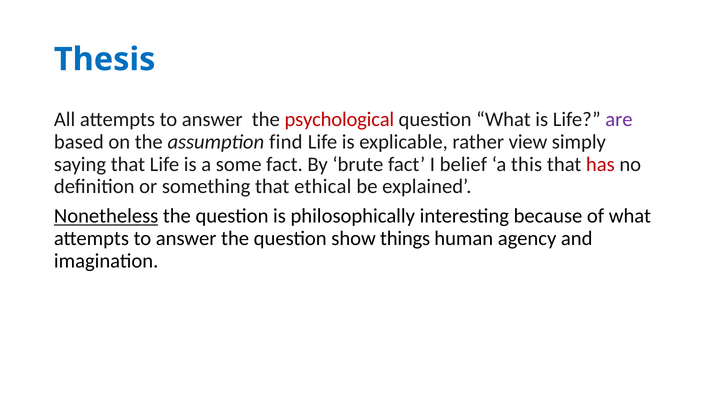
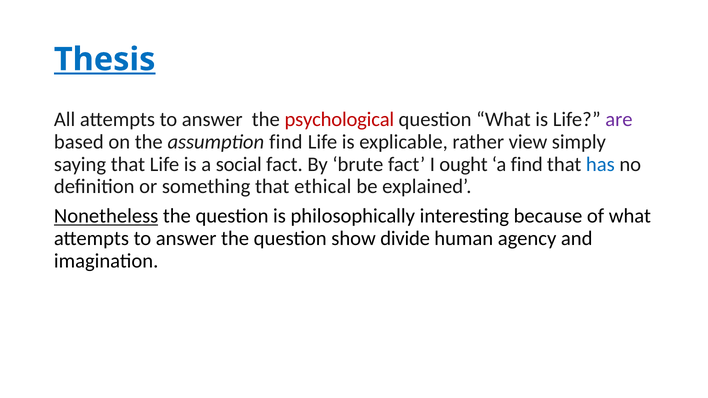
Thesis underline: none -> present (105, 59)
some: some -> social (239, 164)
belief: belief -> ought (464, 164)
a this: this -> find (527, 164)
has colour: red -> blue (600, 164)
things: things -> divide (405, 239)
